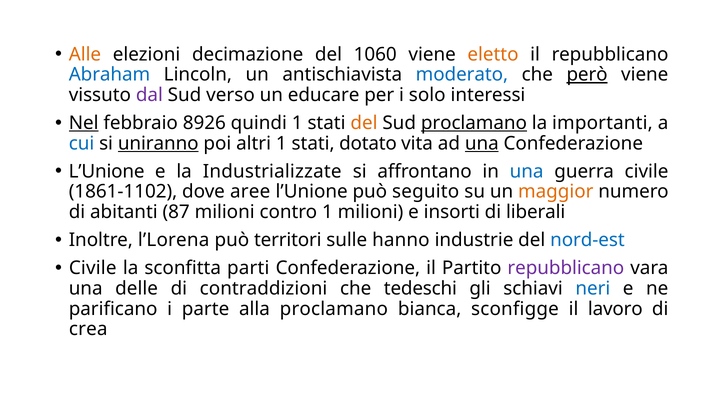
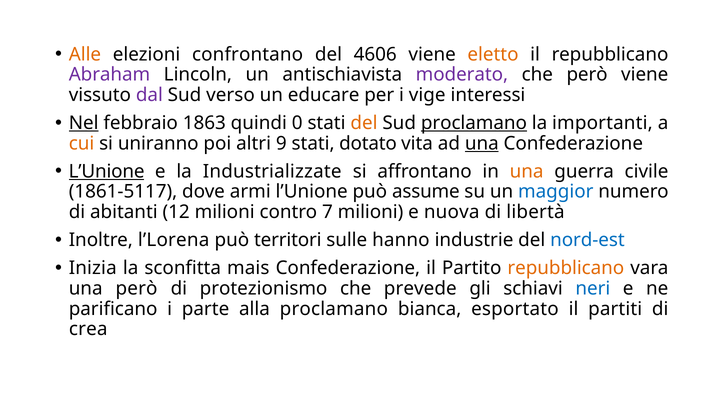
decimazione: decimazione -> confrontano (248, 54)
1060: 1060 -> 4606 (375, 54)
Abraham colour: blue -> purple (109, 75)
moderato colour: blue -> purple (462, 75)
però underline: present -> none (587, 75)
solo: solo -> vige (427, 95)
8926: 8926 -> 1863 (204, 123)
quindi 1: 1 -> 0 (297, 123)
cui colour: blue -> orange (82, 143)
uniranno underline: present -> none (158, 143)
altri 1: 1 -> 9 (281, 143)
L’Unione underline: none -> present (107, 171)
una colour: blue -> orange (527, 171)
1861-1102: 1861-1102 -> 1861-5117 (123, 191)
aree: aree -> armi (250, 191)
seguito: seguito -> assume (426, 191)
maggior colour: orange -> blue (556, 191)
87: 87 -> 12 (176, 212)
contro 1: 1 -> 7 (327, 212)
insorti: insorti -> nuova (452, 212)
liberali: liberali -> libertà (535, 212)
Civile: Civile -> Inizia (93, 268)
parti: parti -> mais (248, 268)
repubblicano colour: purple -> orange (566, 268)
una delle: delle -> però (137, 288)
contraddizioni: contraddizioni -> protezionismo (264, 288)
tedeschi: tedeschi -> prevede (420, 288)
sconfigge: sconfigge -> esportato (515, 308)
lavoro: lavoro -> partiti (615, 308)
